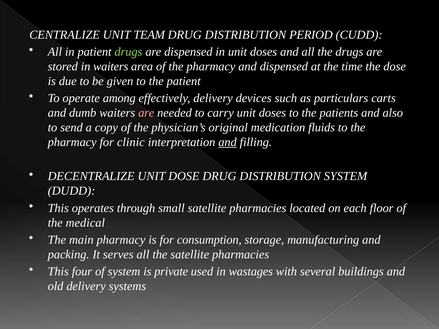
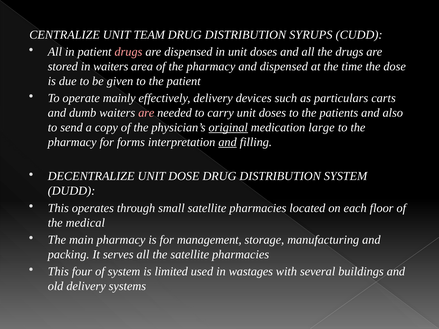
PERIOD: PERIOD -> SYRUPS (311, 35)
drugs colour: light green -> pink (128, 52)
among: among -> mainly (119, 98)
original underline: none -> present (228, 128)
fluids: fluids -> large (322, 128)
clinic: clinic -> forms (131, 142)
consumption: consumption -> management (209, 240)
private: private -> limited (171, 272)
